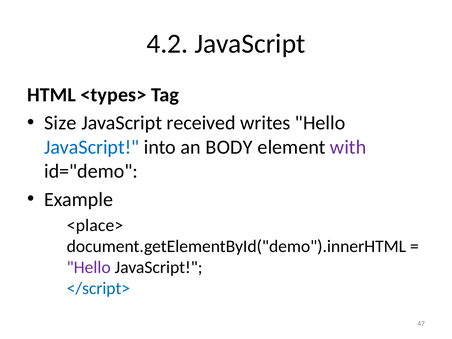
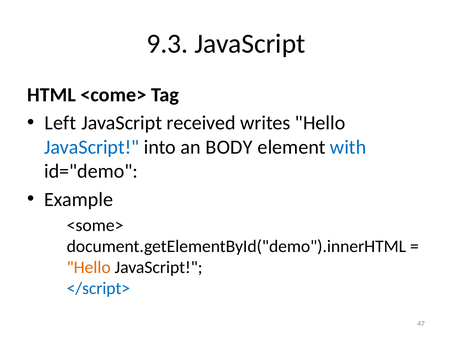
4.2: 4.2 -> 9.3 (167, 44)
<types>: <types> -> <come> (113, 95)
Size: Size -> Left (60, 123)
with colour: purple -> blue (348, 147)
<place>: <place> -> <some> (95, 225)
Hello colour: purple -> orange (89, 267)
